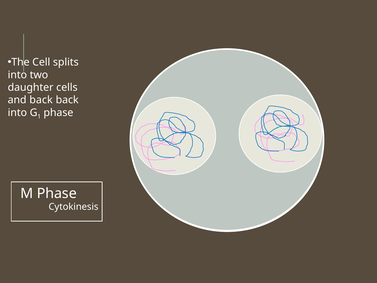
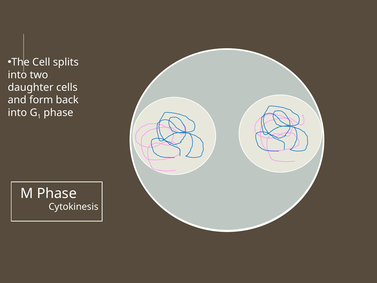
and back: back -> form (41, 100)
